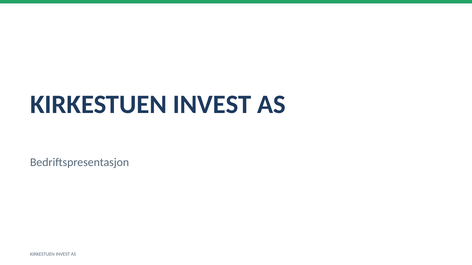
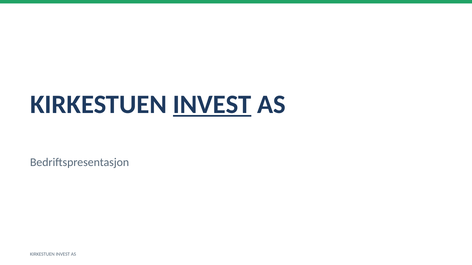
INVEST underline: none -> present (212, 105)
